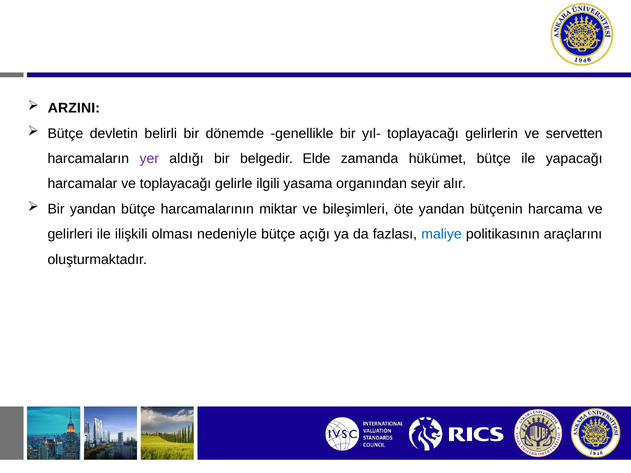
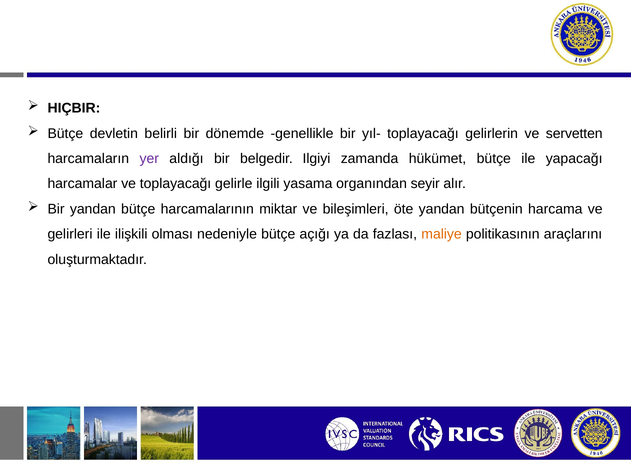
ARZINI: ARZINI -> HIÇBIR (74, 108)
Elde: Elde -> Ilgiyi (316, 159)
maliye colour: blue -> orange (442, 234)
